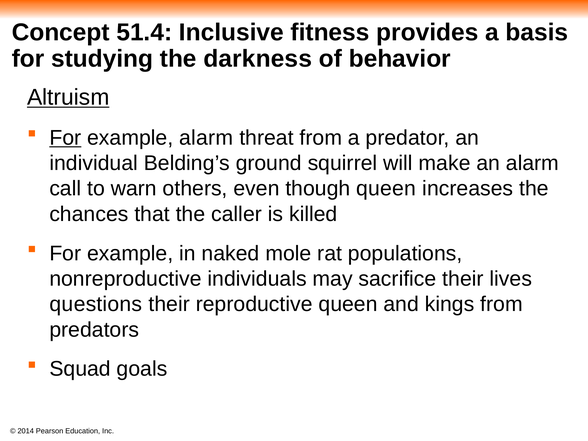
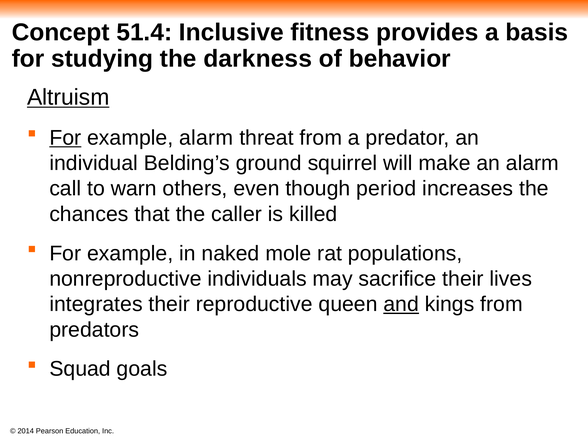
though queen: queen -> period (386, 189)
questions: questions -> integrates (96, 304)
and underline: none -> present (401, 304)
